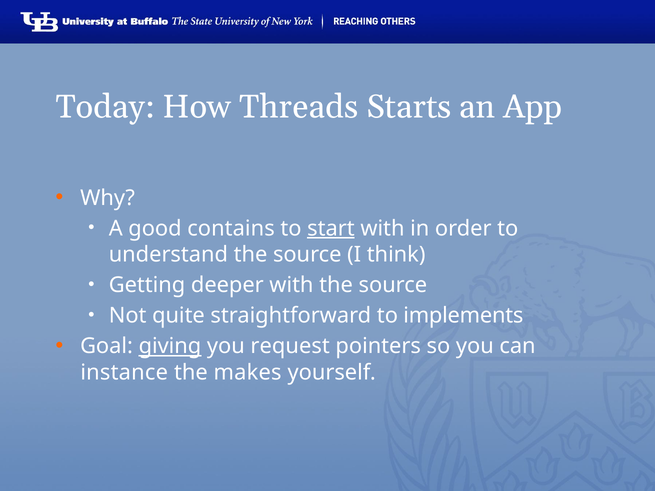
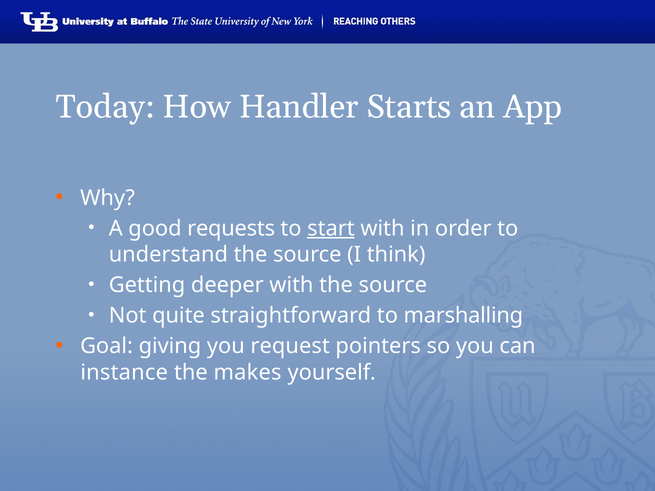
Threads: Threads -> Handler (299, 107)
contains: contains -> requests (231, 229)
implements: implements -> marshalling (463, 316)
giving underline: present -> none (170, 346)
